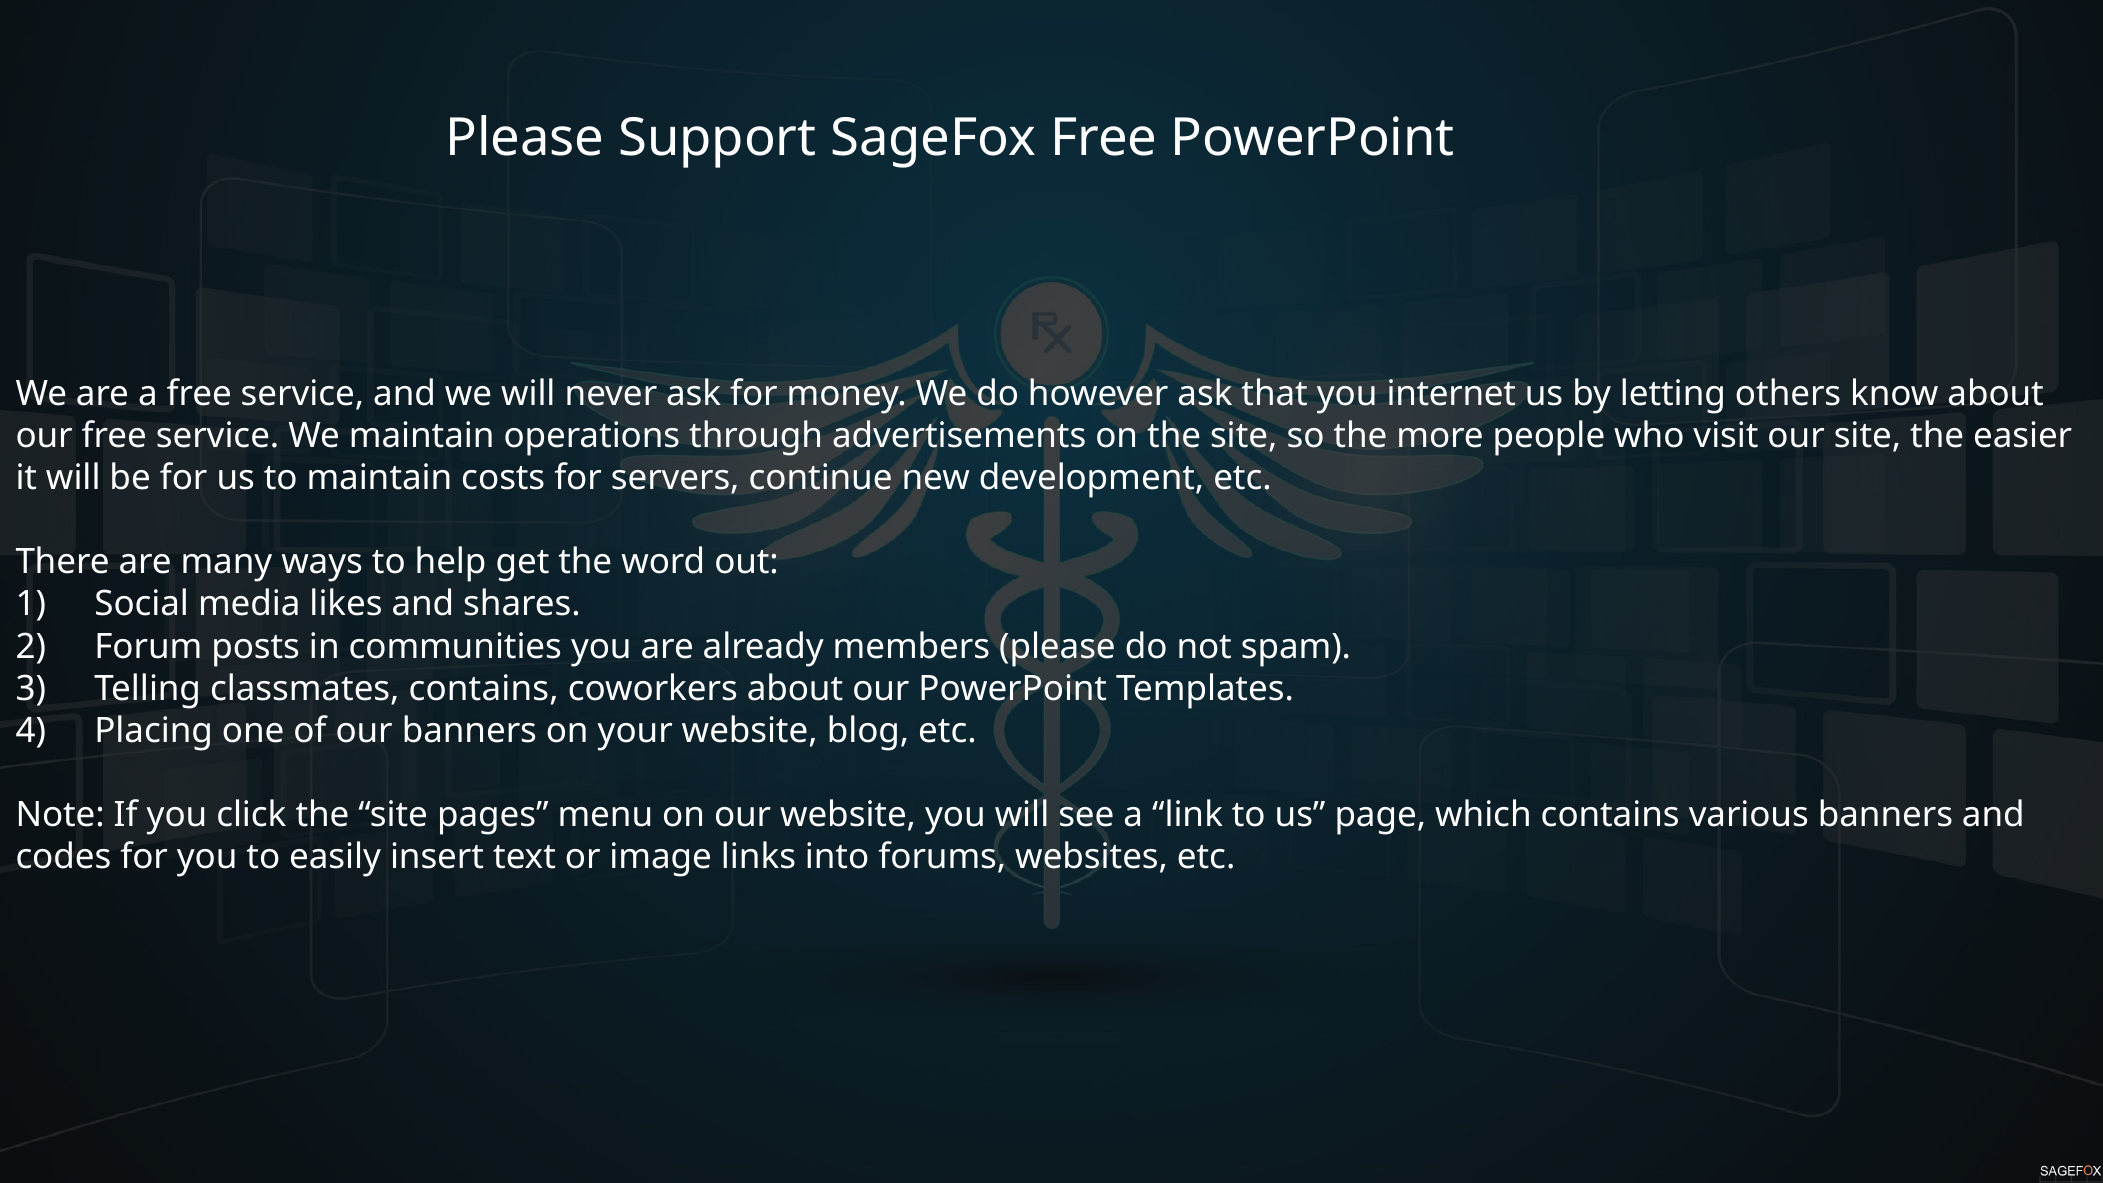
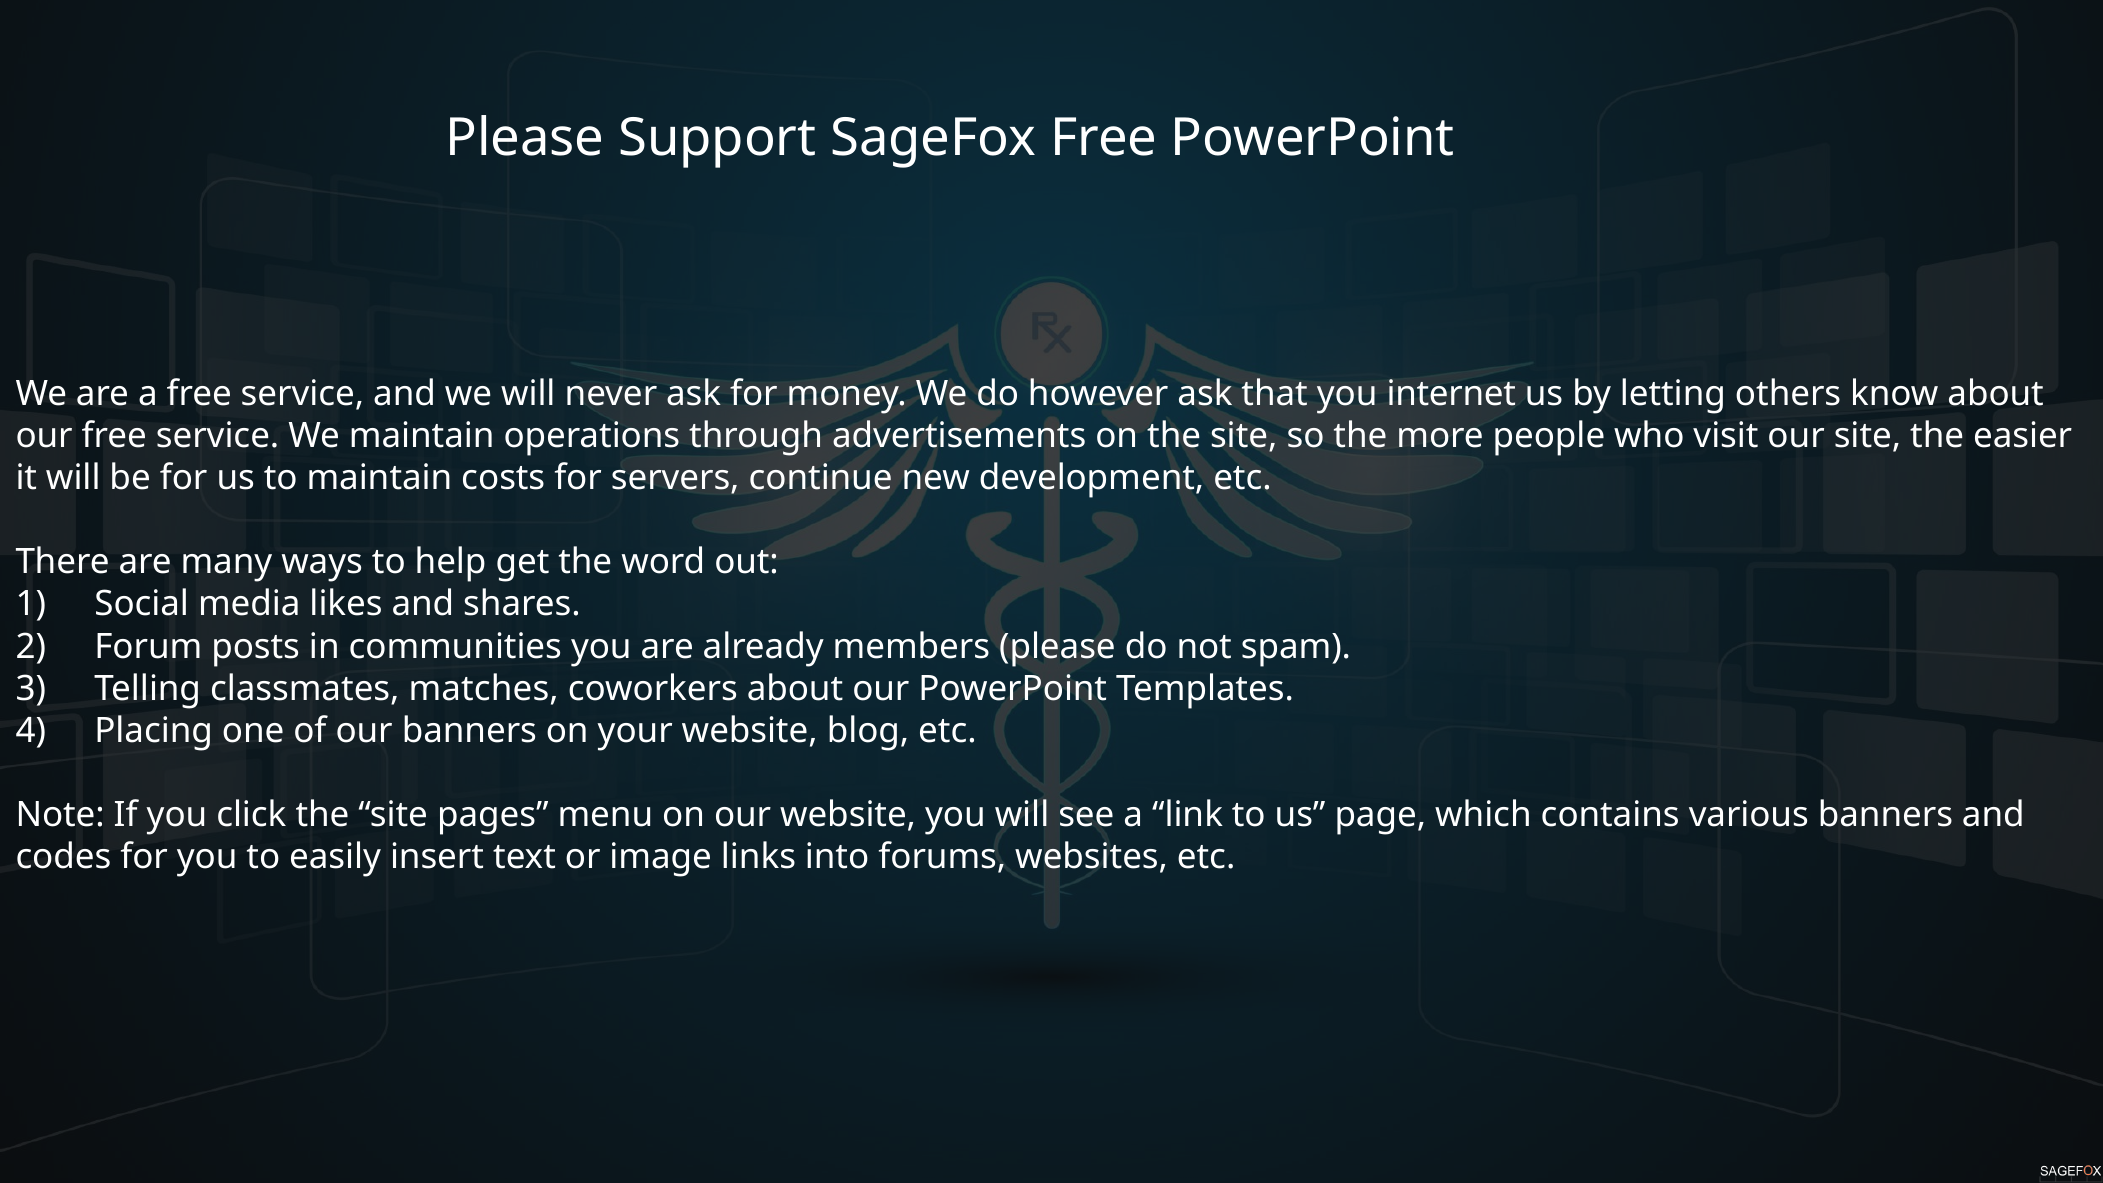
classmates contains: contains -> matches (484, 688)
